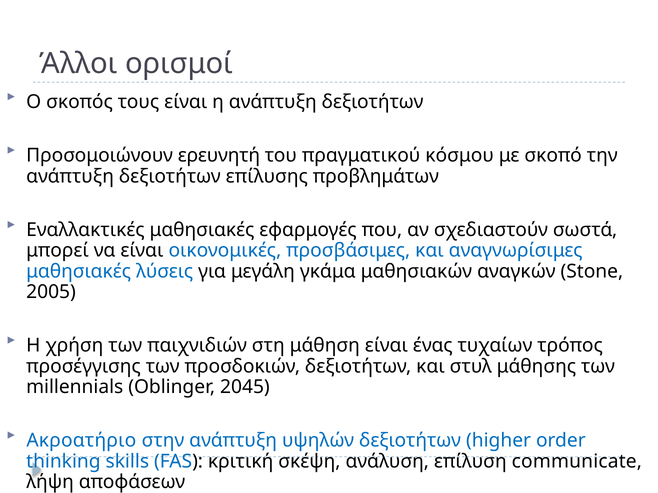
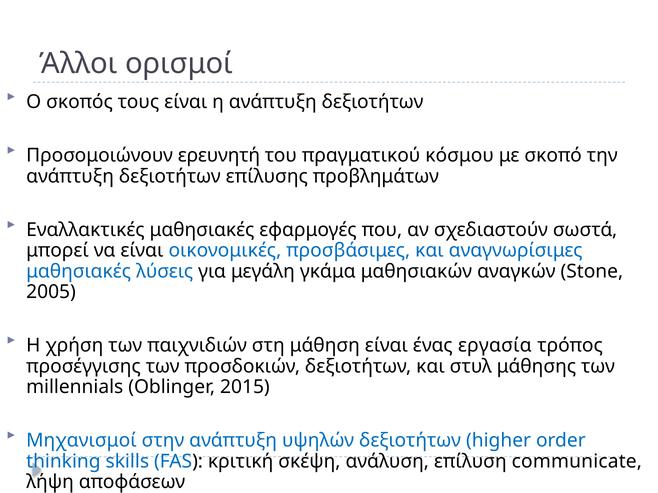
τυχαίων: τυχαίων -> εργασία (495, 346)
2045: 2045 -> 2015 (245, 387)
Ακροατήριο: Ακροατήριο -> Μηχανισμοί (81, 441)
